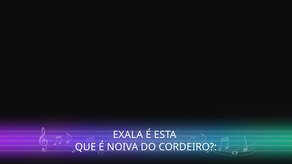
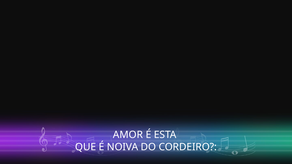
EXALA: EXALA -> AMOR (128, 135)
